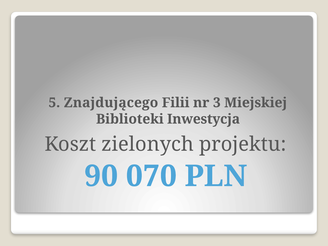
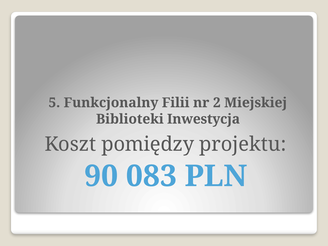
Znajdującego: Znajdującego -> Funkcjonalny (111, 103)
3: 3 -> 2 (217, 103)
zielonych: zielonych -> pomiędzy (148, 144)
070: 070 -> 083 (151, 176)
